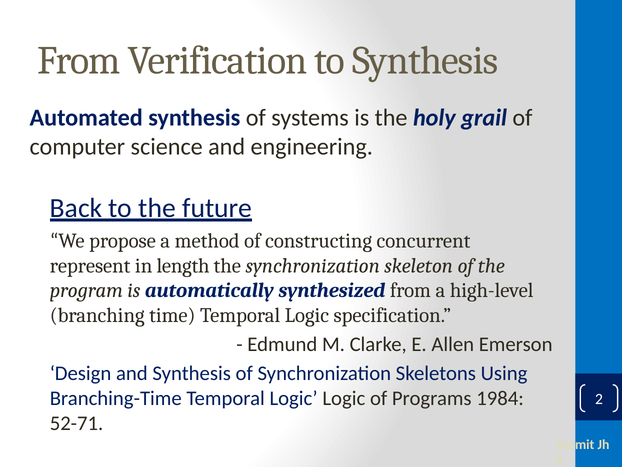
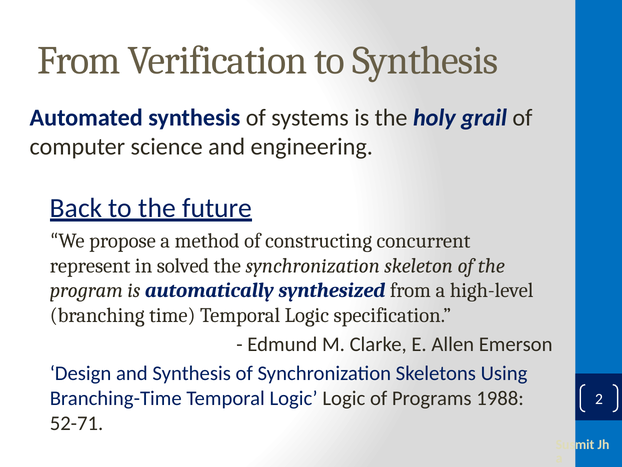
length: length -> solved (183, 265)
1984: 1984 -> 1988 (500, 398)
